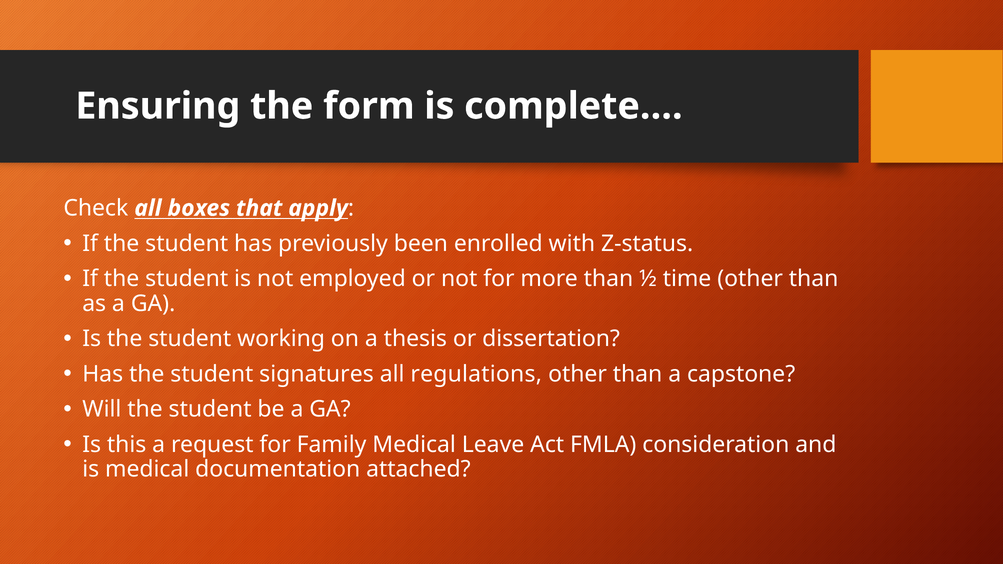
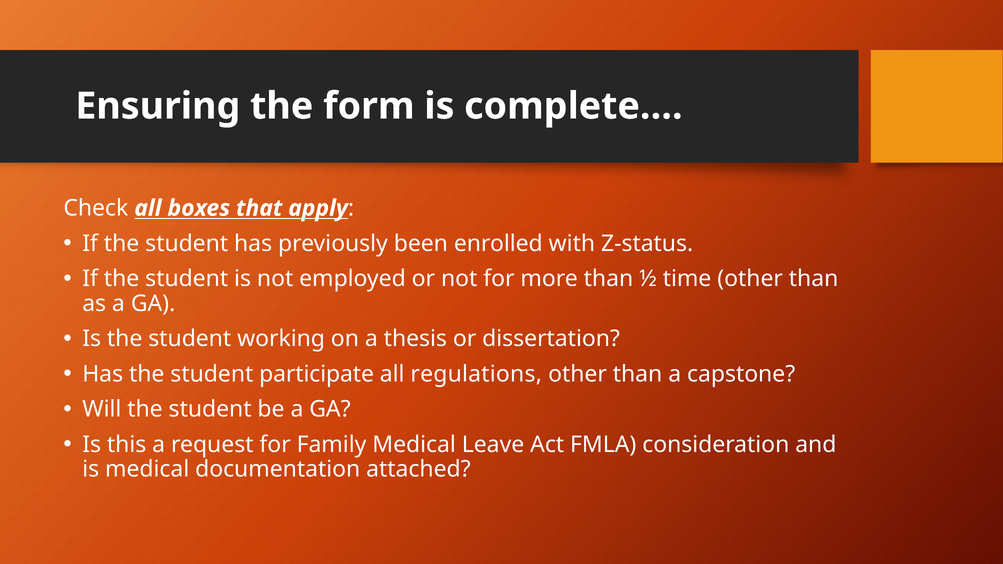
signatures: signatures -> participate (317, 374)
